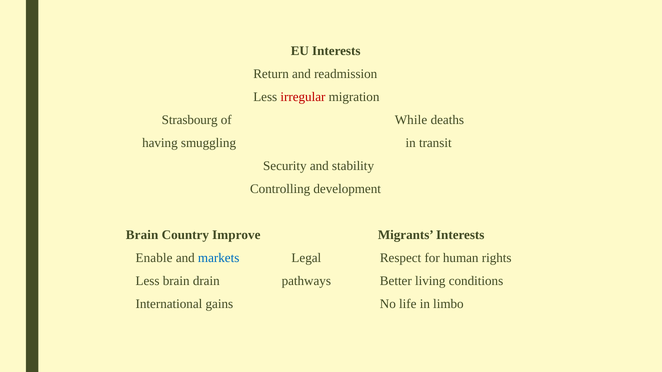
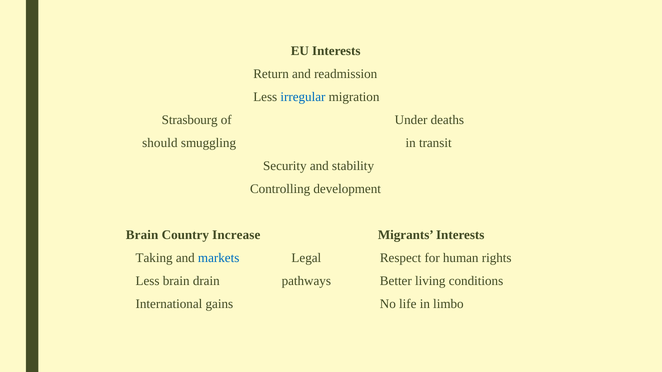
irregular colour: red -> blue (303, 97)
While: While -> Under (411, 120)
having: having -> should (160, 143)
Improve: Improve -> Increase (236, 235)
Enable: Enable -> Taking (154, 258)
